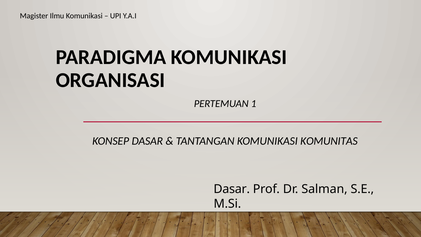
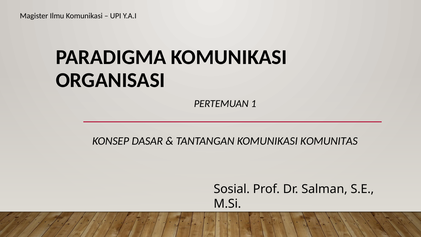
Dasar: Dasar -> Sosial (232, 189)
